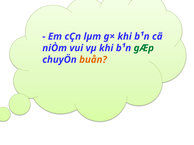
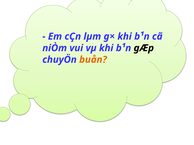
gÆp colour: green -> black (144, 48)
